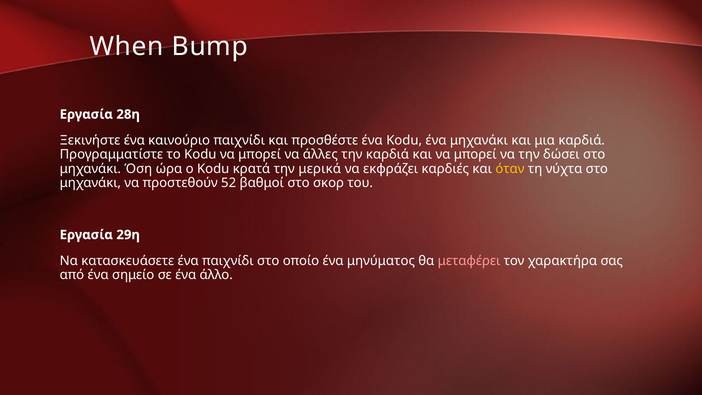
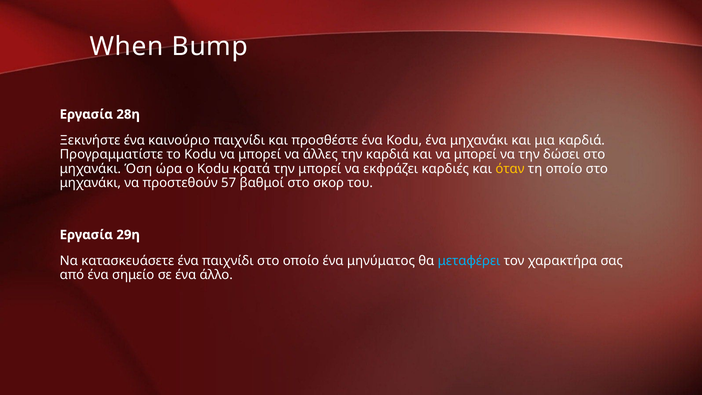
την μερικά: μερικά -> μπορεί (320, 169)
τη νύχτα: νύχτα -> οποίο (564, 169)
52: 52 -> 57 (229, 183)
μεταφέρει colour: pink -> light blue (469, 261)
